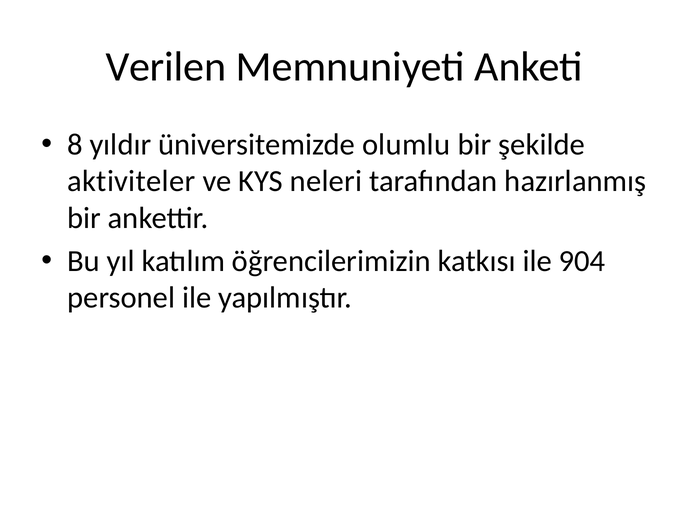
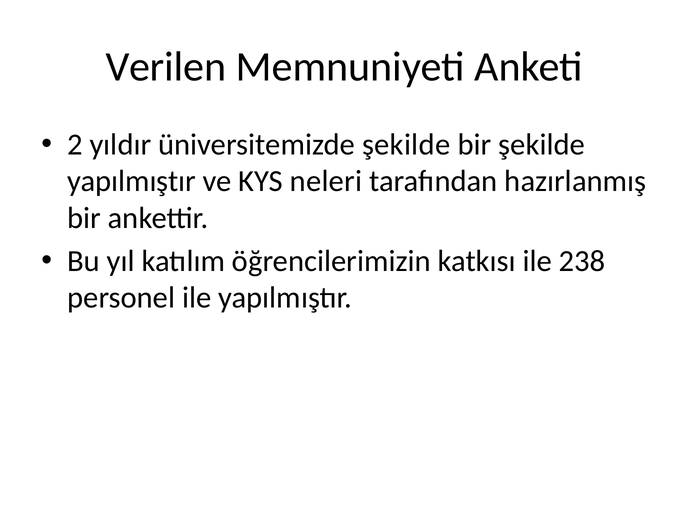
8: 8 -> 2 (75, 145)
üniversitemizde olumlu: olumlu -> şekilde (406, 145)
aktiviteler: aktiviteler -> yapılmıştır (132, 181)
904: 904 -> 238 (582, 261)
